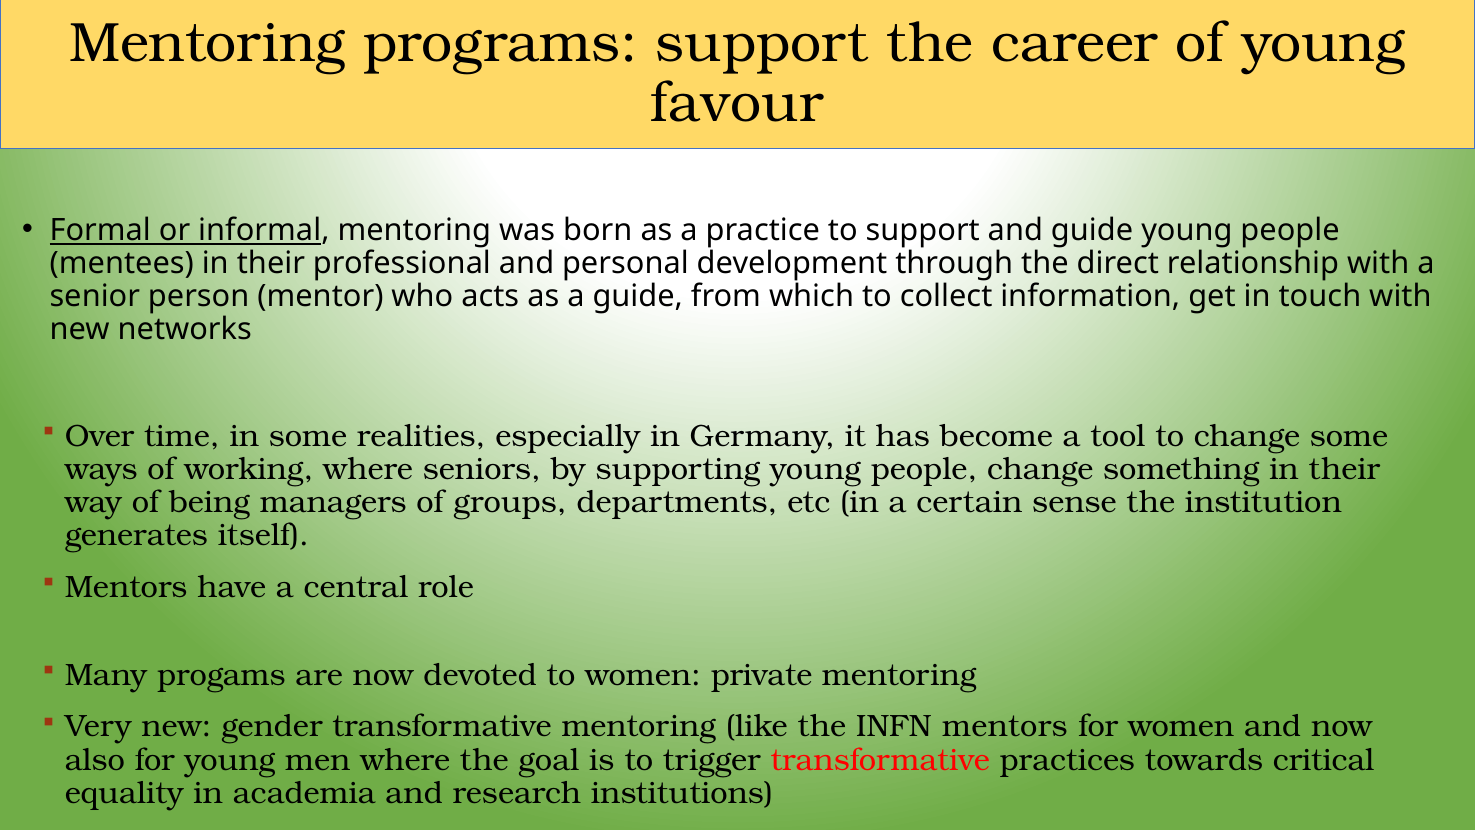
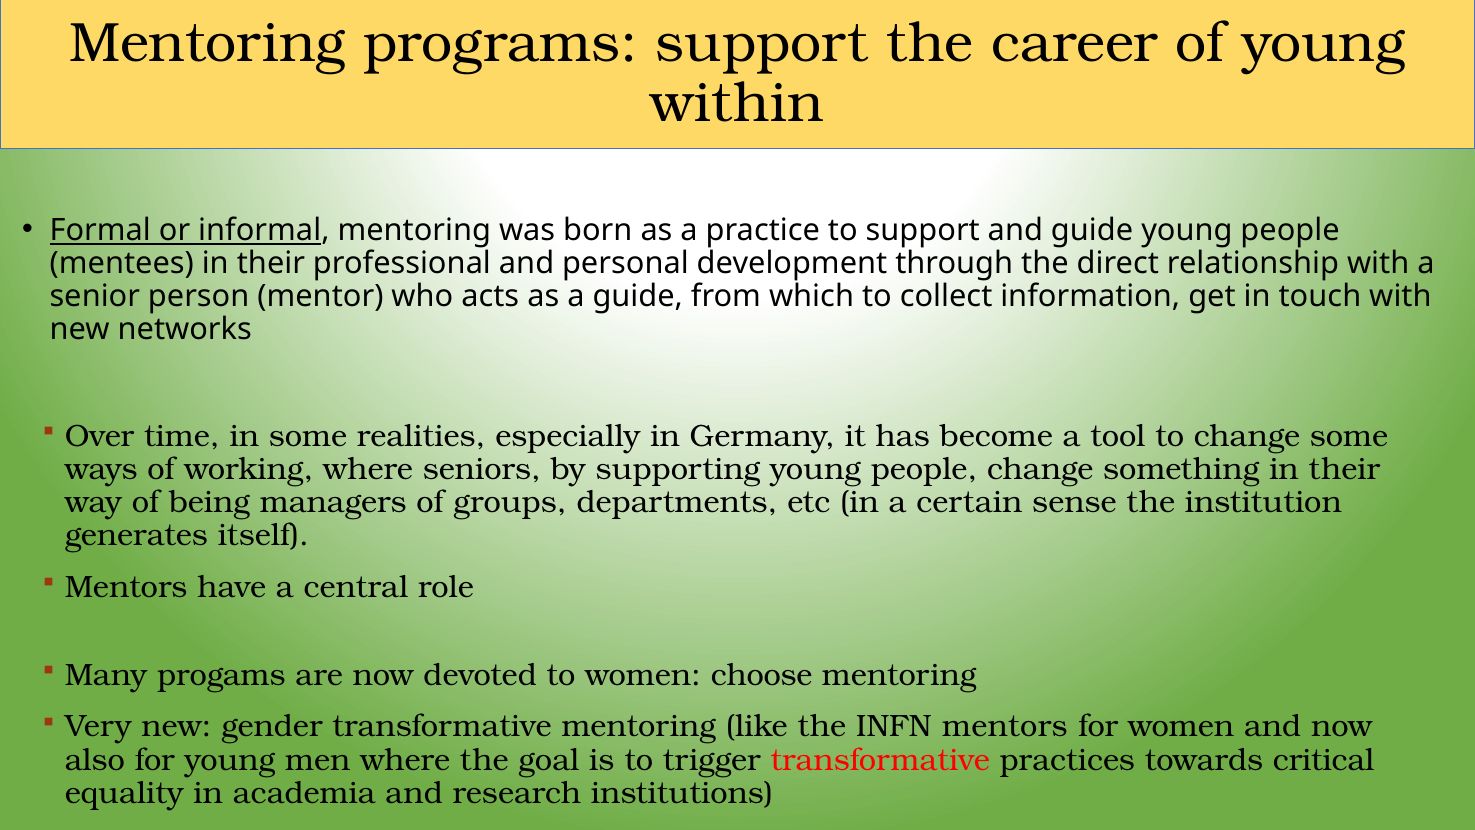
favour: favour -> within (737, 103)
private: private -> choose (762, 675)
